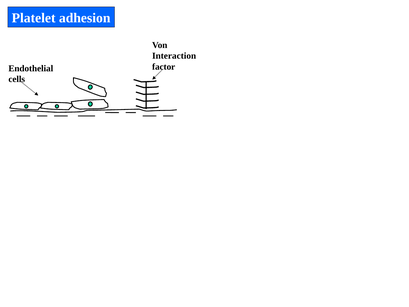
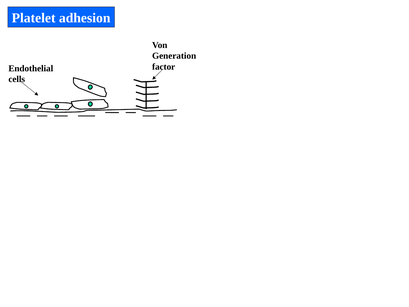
Interaction: Interaction -> Generation (174, 56)
